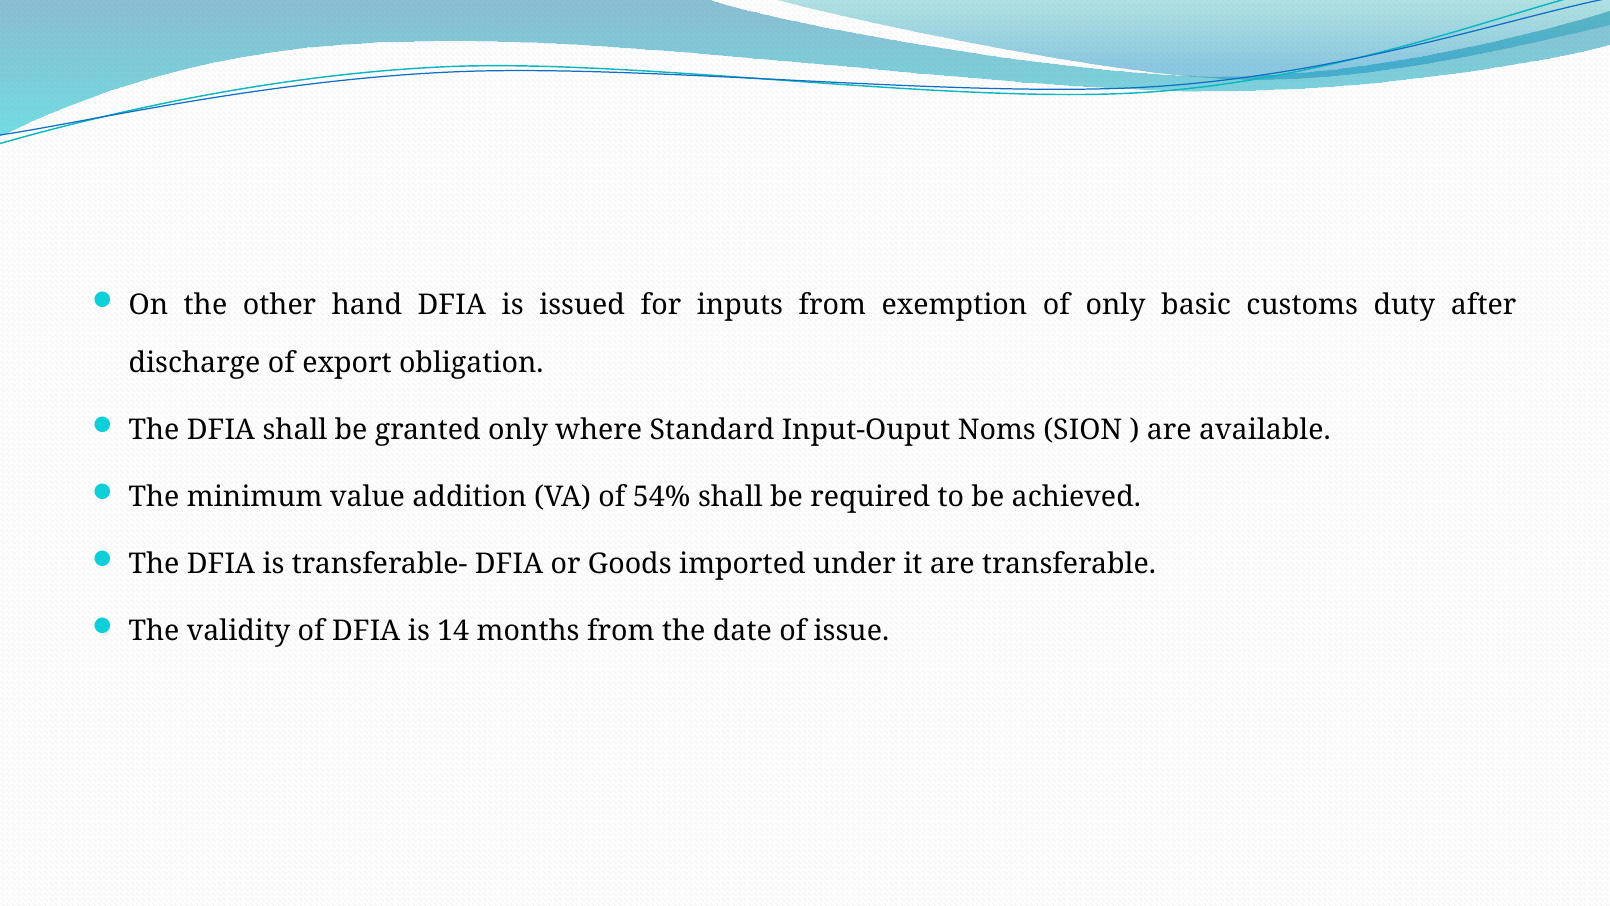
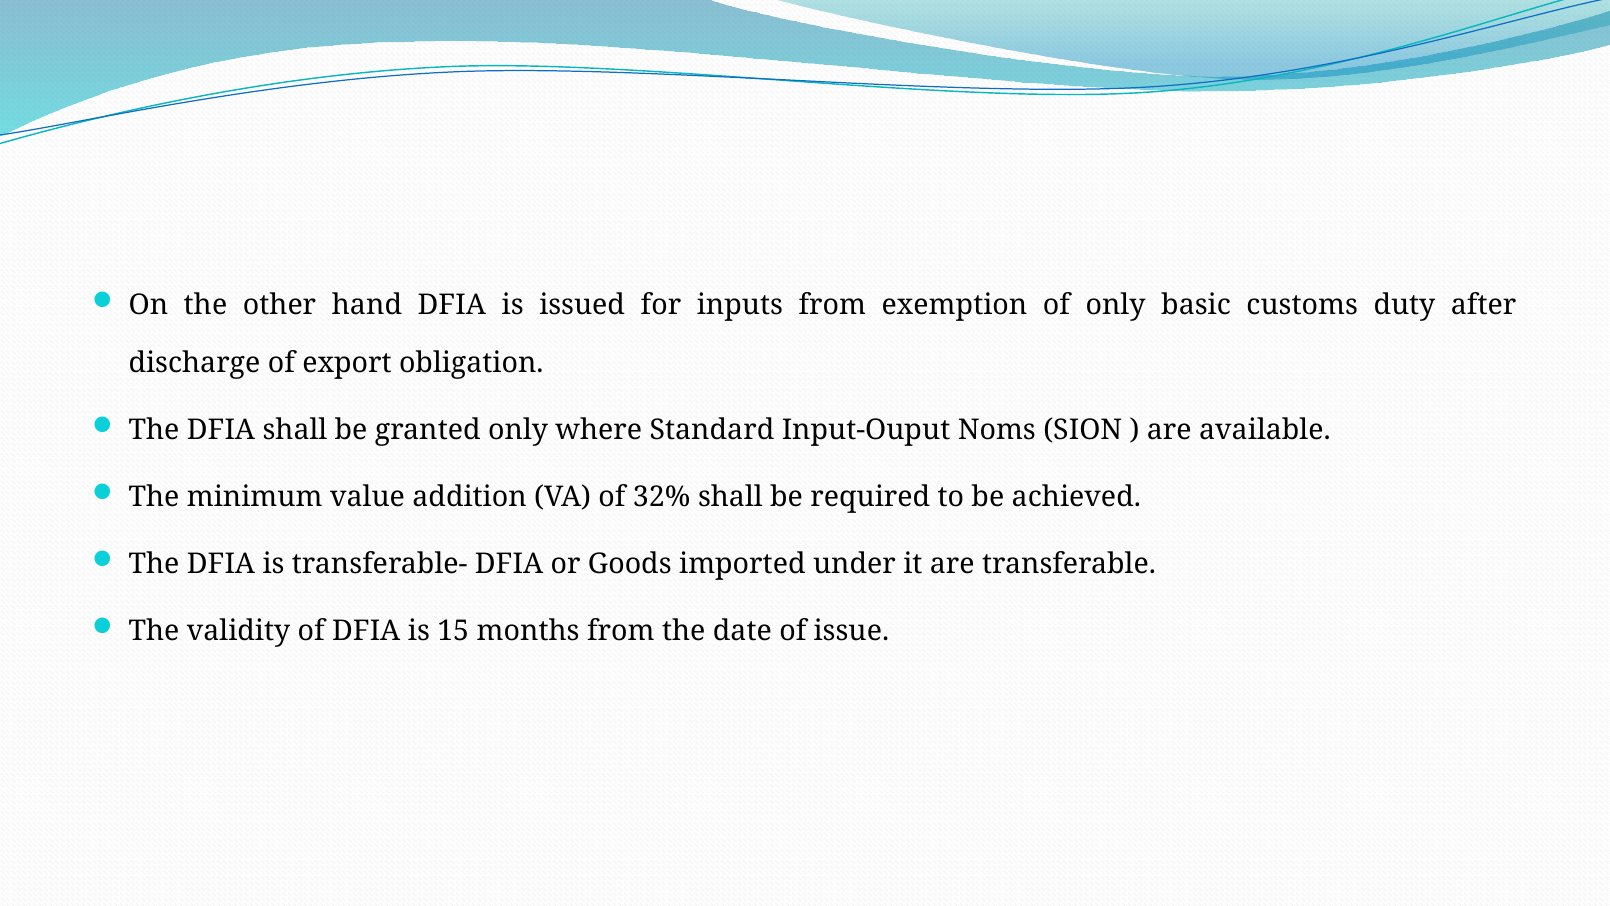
54%: 54% -> 32% (662, 497)
14: 14 -> 15 (453, 630)
